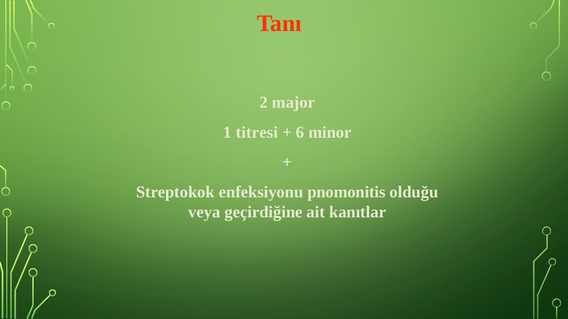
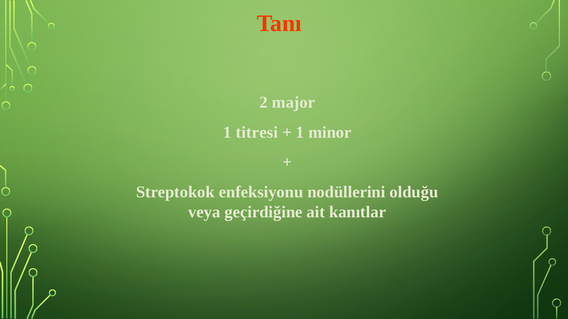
6: 6 -> 1 (300, 132)
pnomonitis: pnomonitis -> nodüllerini (346, 192)
